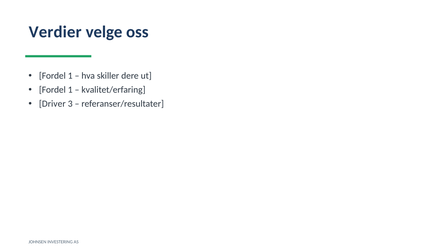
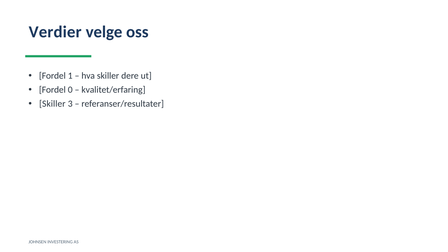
1: 1 -> 0 (70, 90)
Driver: Driver -> Skiller (52, 104)
